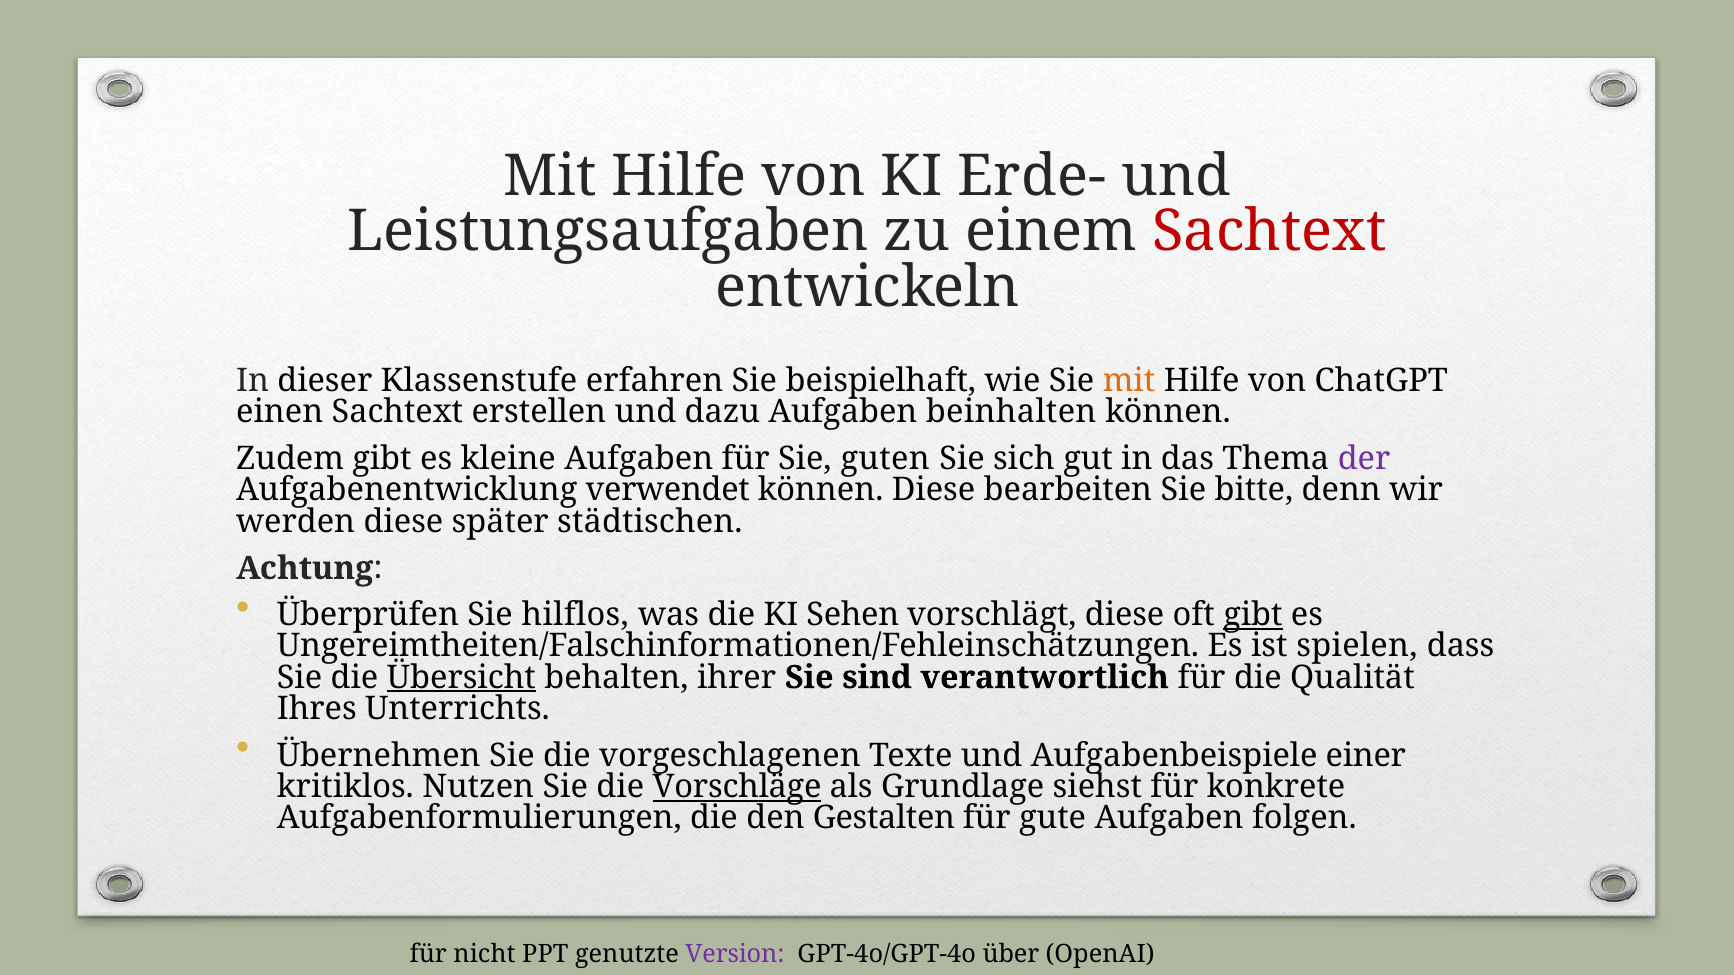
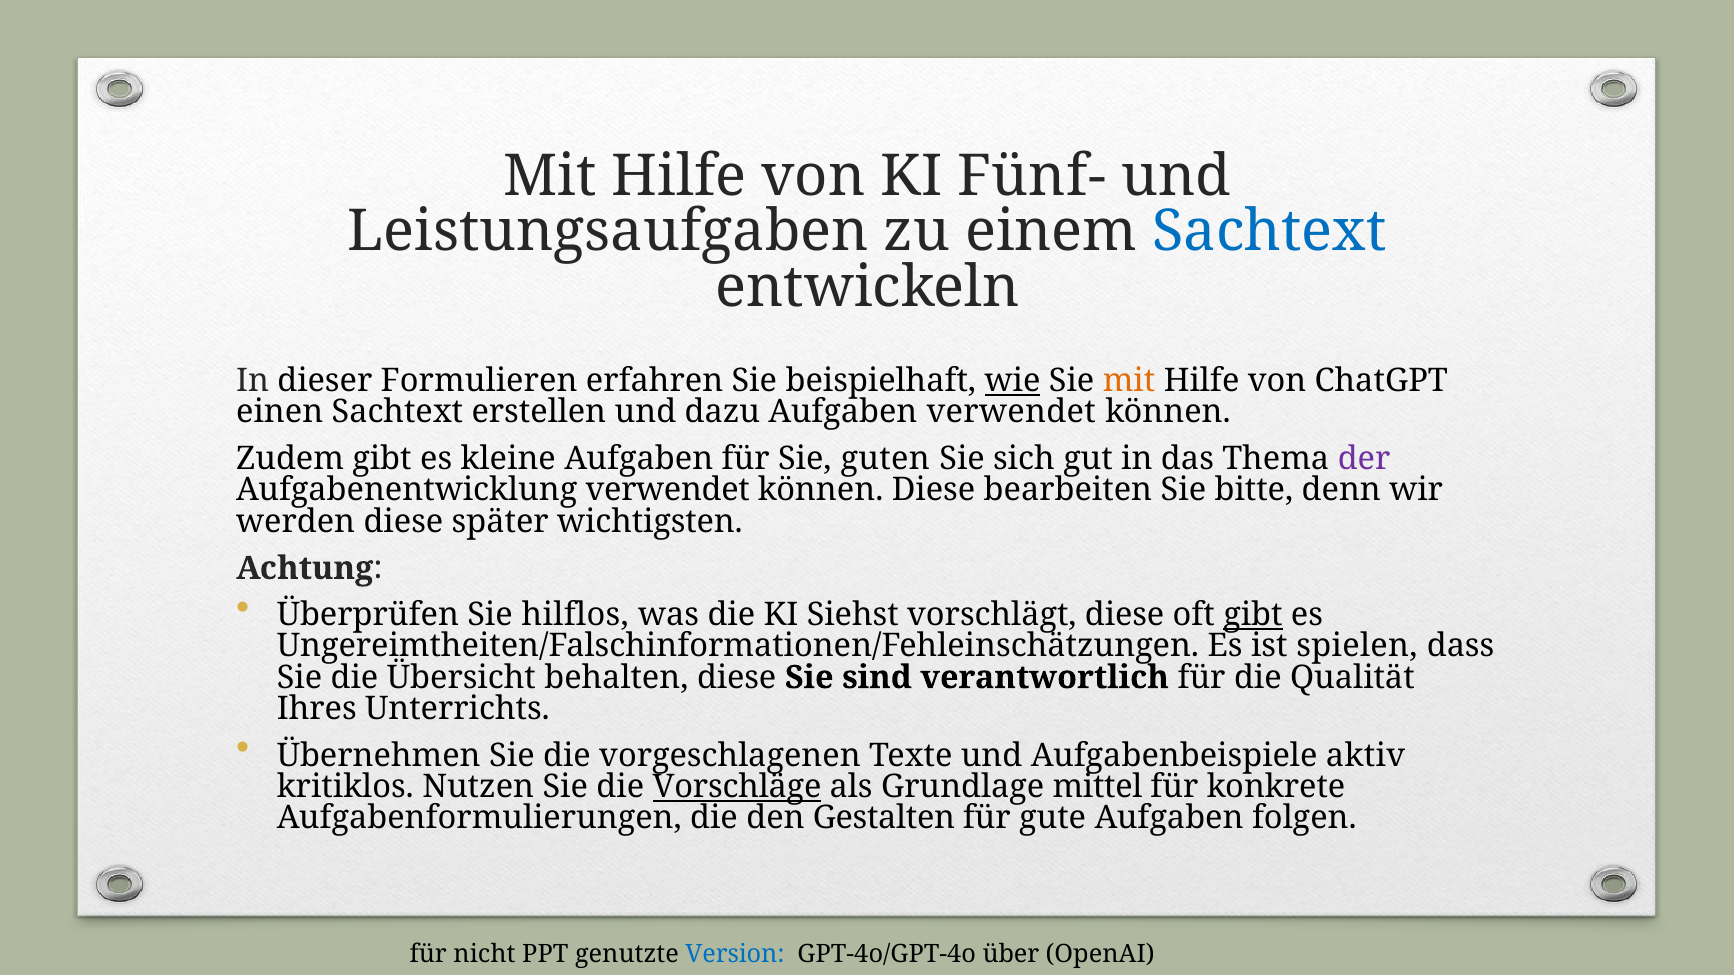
Erde-: Erde- -> Fünf- (1032, 176)
Sachtext colour: red -> blue (1270, 232)
Klassenstufe: Klassenstufe -> Formulieren (479, 381)
wie underline: none -> present (1013, 381)
Aufgaben beinhalten: beinhalten -> verwendet (1011, 412)
städtischen: städtischen -> wichtigsten (650, 522)
Sehen: Sehen -> Siehst (853, 615)
Übersicht underline: present -> none (461, 678)
behalten ihrer: ihrer -> diese (737, 678)
einer: einer -> aktiv (1366, 756)
siehst: siehst -> mittel (1097, 787)
Version colour: purple -> blue (735, 955)
